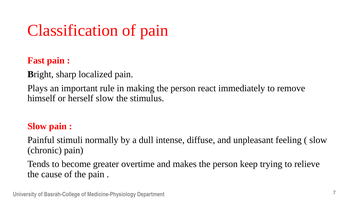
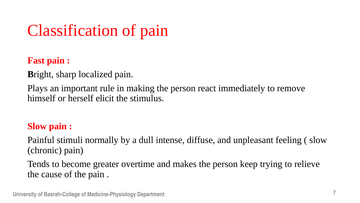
herself slow: slow -> elicit (105, 98)
